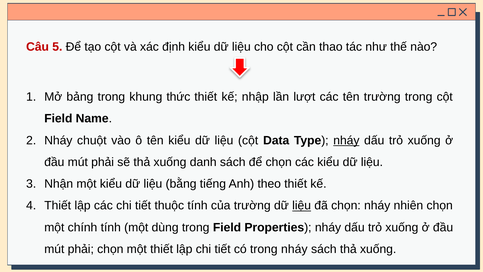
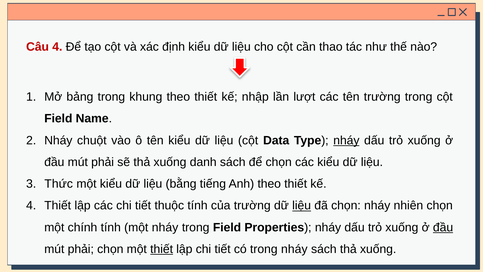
Câu 5: 5 -> 4 (57, 47)
khung thức: thức -> theo (178, 97)
Nhận: Nhận -> Thức (59, 184)
một dùng: dùng -> nháy (165, 227)
đầu underline: none -> present (443, 227)
thiết underline: none -> present (162, 249)
